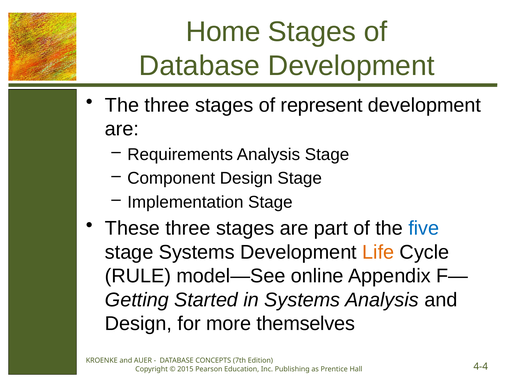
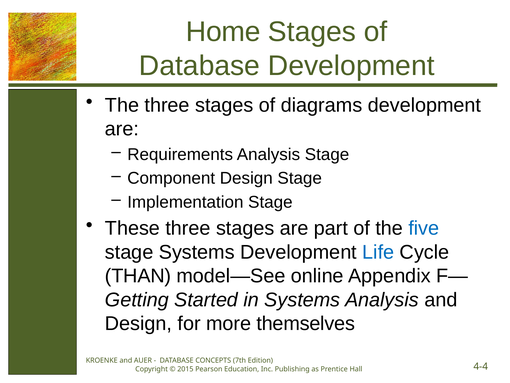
represent: represent -> diagrams (322, 105)
Life colour: orange -> blue (378, 252)
RULE: RULE -> THAN (138, 276)
